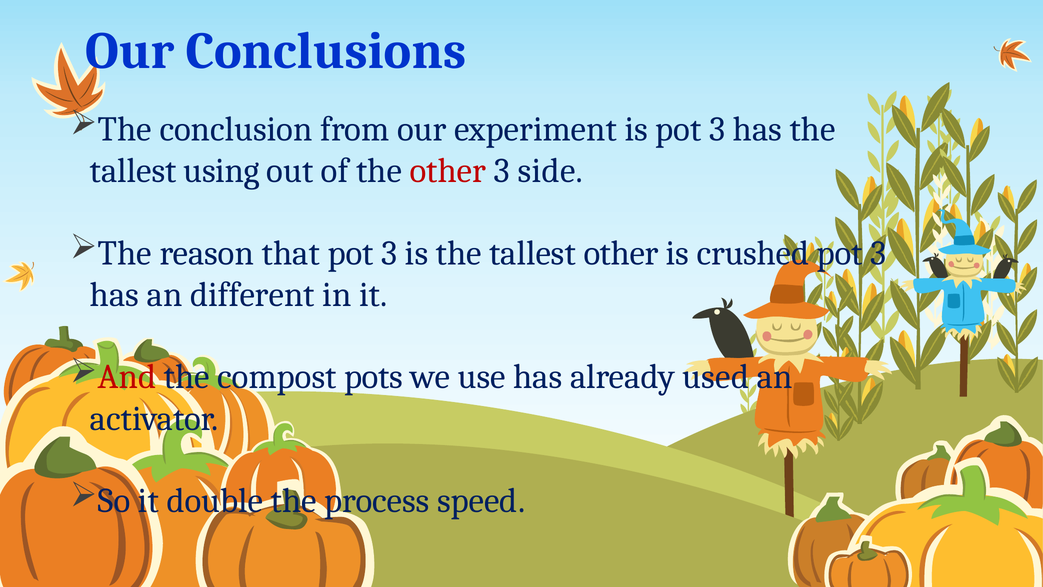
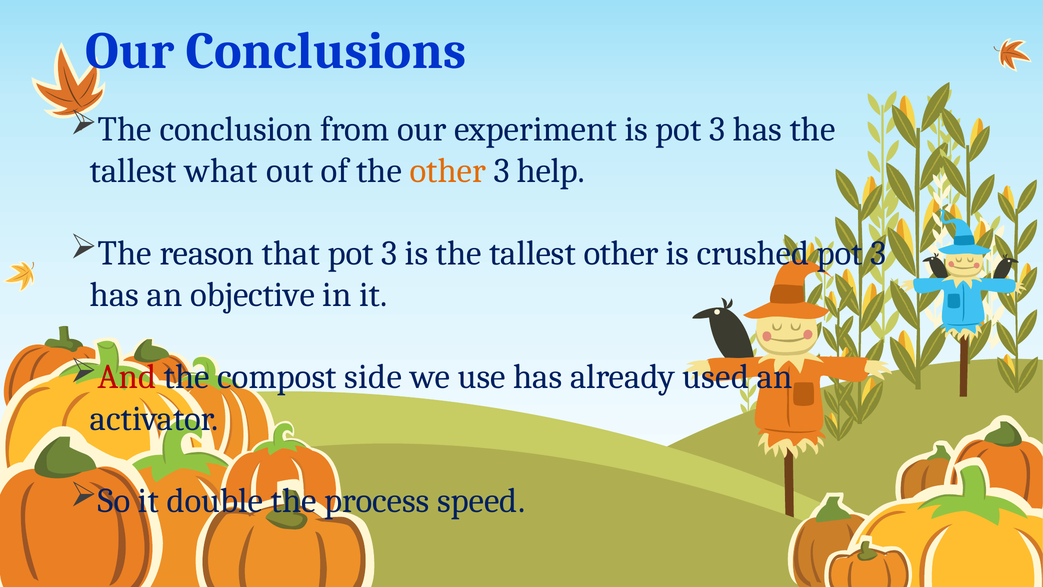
using: using -> what (221, 171)
other colour: red -> orange (448, 171)
side: side -> help (551, 171)
different: different -> objective (253, 295)
pots: pots -> side (373, 377)
